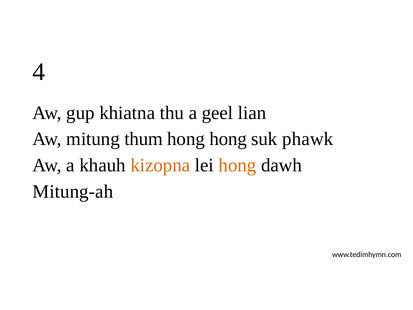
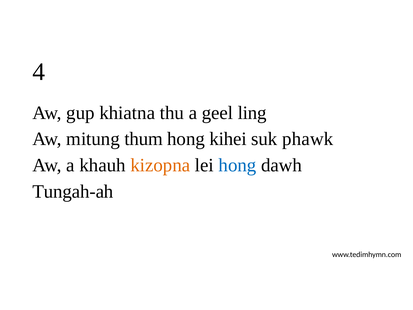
lian: lian -> ling (252, 113)
hong hong: hong -> kihei (228, 139)
hong colour: orange -> blue (237, 165)
Mitung-ah: Mitung-ah -> Tungah-ah (73, 191)
